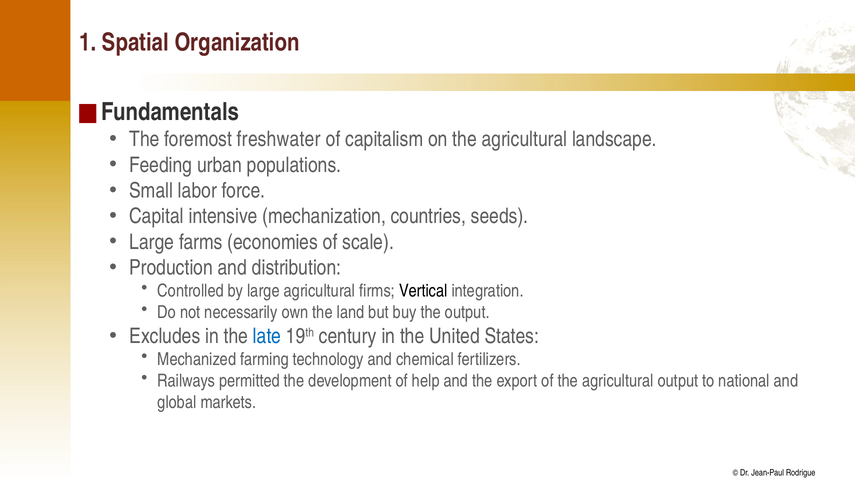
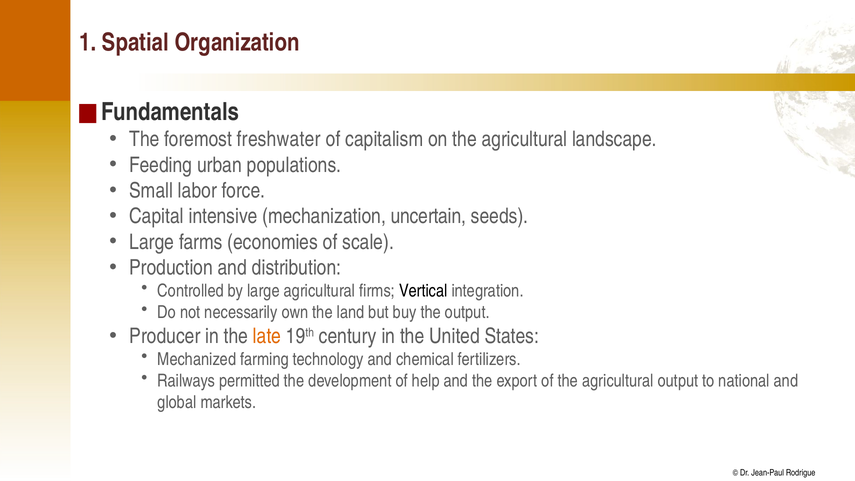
countries: countries -> uncertain (428, 216)
Excludes: Excludes -> Producer (165, 336)
late colour: blue -> orange (267, 336)
